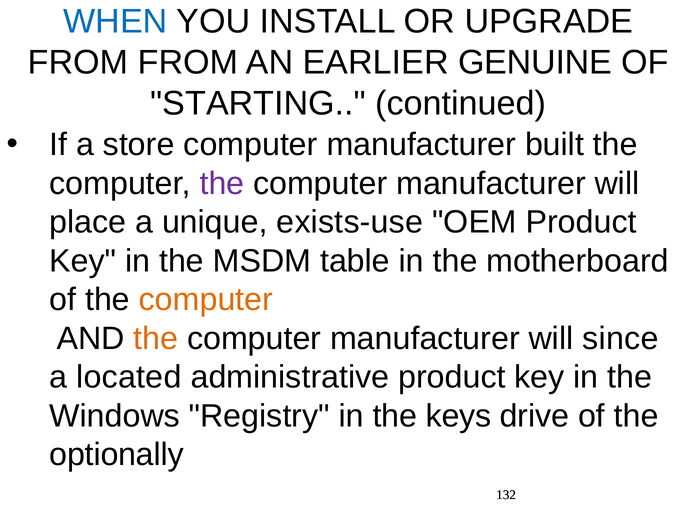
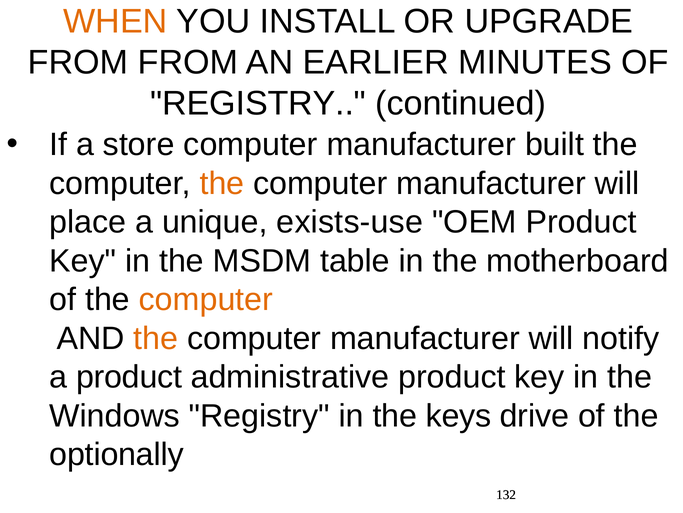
WHEN colour: blue -> orange (115, 22)
GENUINE: GENUINE -> MINUTES (535, 63)
STARTING: STARTING -> REGISTRY (258, 104)
the colour: purple -> orange (222, 183)
since: since -> notify (621, 338)
a located: located -> product (129, 377)
